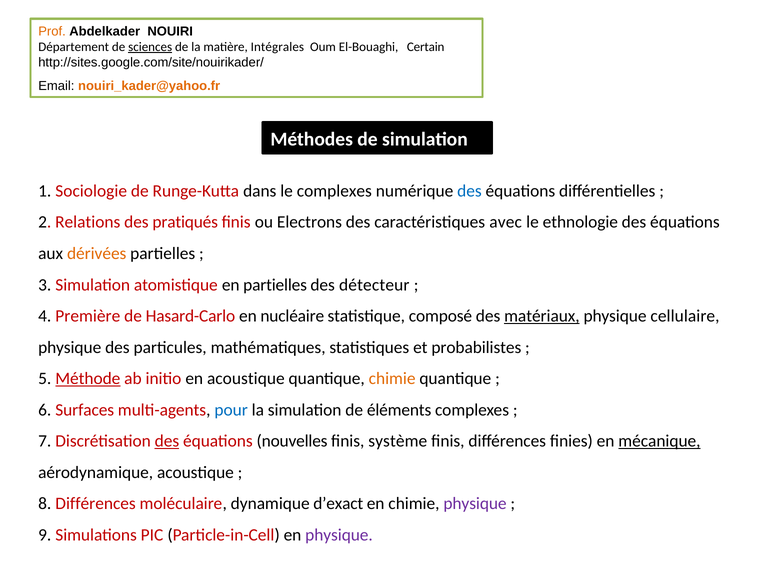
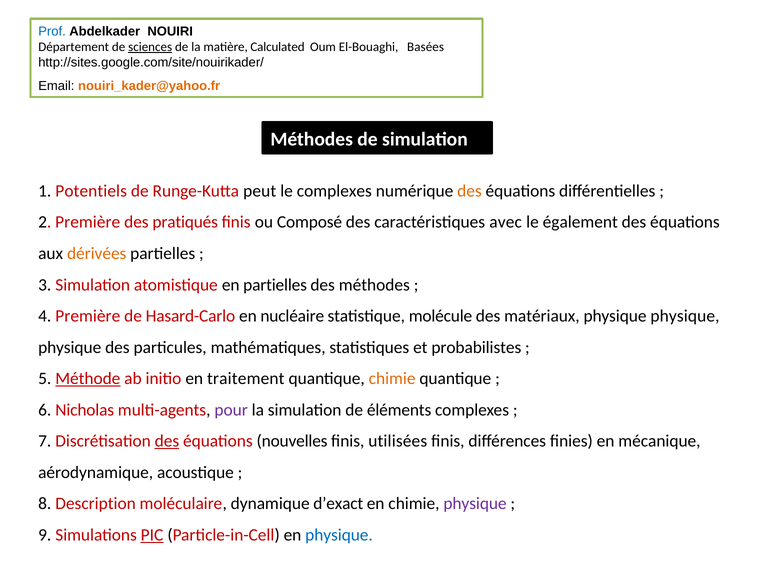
Prof colour: orange -> blue (52, 31)
Intégrales: Intégrales -> Calculated (277, 47)
Certain: Certain -> Basées (426, 47)
Sociologie: Sociologie -> Potentiels (91, 191)
dans: dans -> peut (260, 191)
des colour: blue -> orange (469, 191)
2 Relations: Relations -> Première (88, 222)
Electrons: Electrons -> Composé (310, 222)
ethnologie: ethnologie -> également (580, 222)
des détecteur: détecteur -> méthodes (374, 285)
composé: composé -> molécule (440, 316)
matériaux underline: present -> none (542, 316)
cellulaire: cellulaire -> physique (685, 316)
en acoustique: acoustique -> traitement (246, 378)
Surfaces: Surfaces -> Nicholas (85, 410)
pour colour: blue -> purple (231, 410)
système: système -> utilisées (398, 441)
mécanique underline: present -> none (659, 441)
8 Différences: Différences -> Description (96, 503)
PIC underline: none -> present (152, 535)
physique colour: purple -> blue (339, 535)
